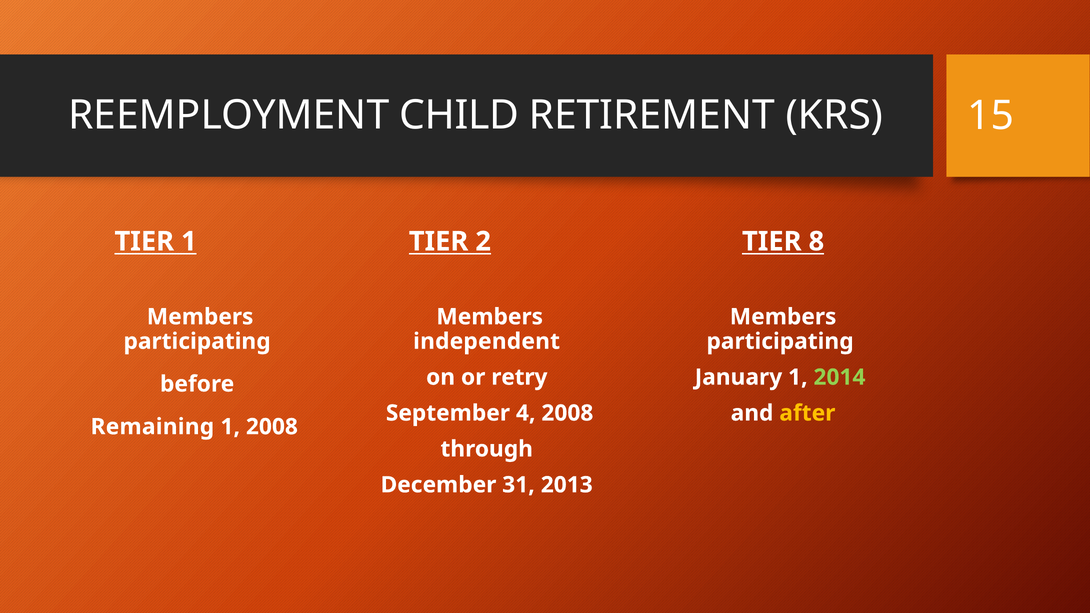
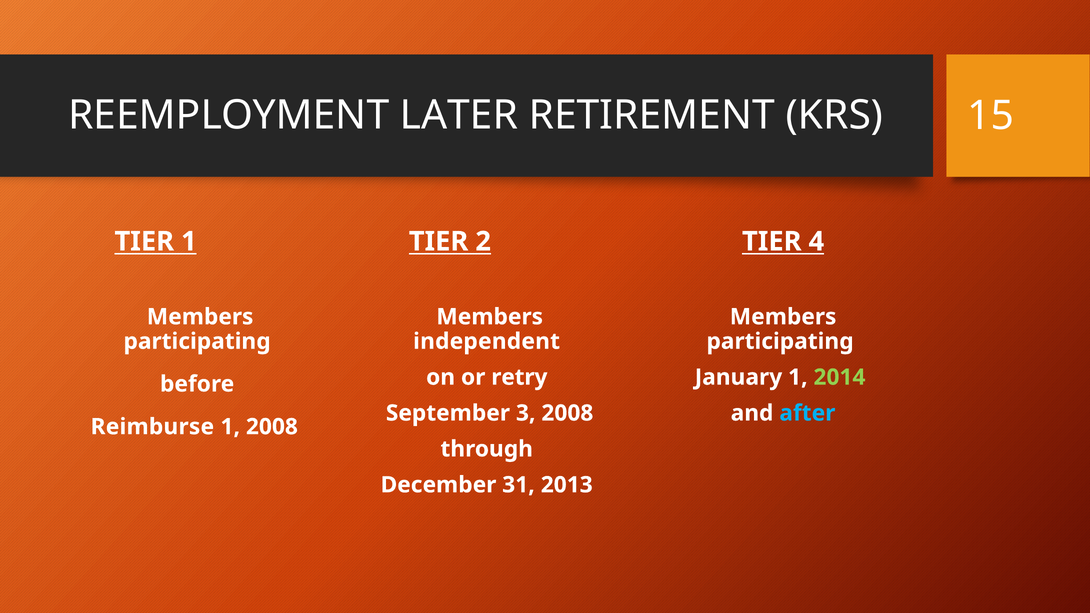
CHILD: CHILD -> LATER (459, 115)
8: 8 -> 4 (816, 241)
4: 4 -> 3 (526, 413)
after colour: yellow -> light blue (807, 413)
Remaining: Remaining -> Reimburse (152, 427)
